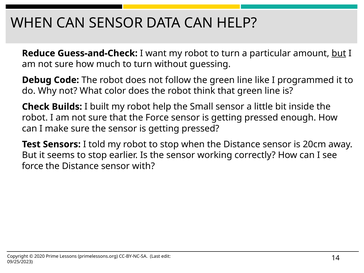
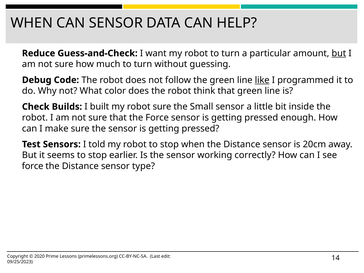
like underline: none -> present (262, 80)
robot help: help -> sure (162, 107)
with: with -> type (144, 166)
